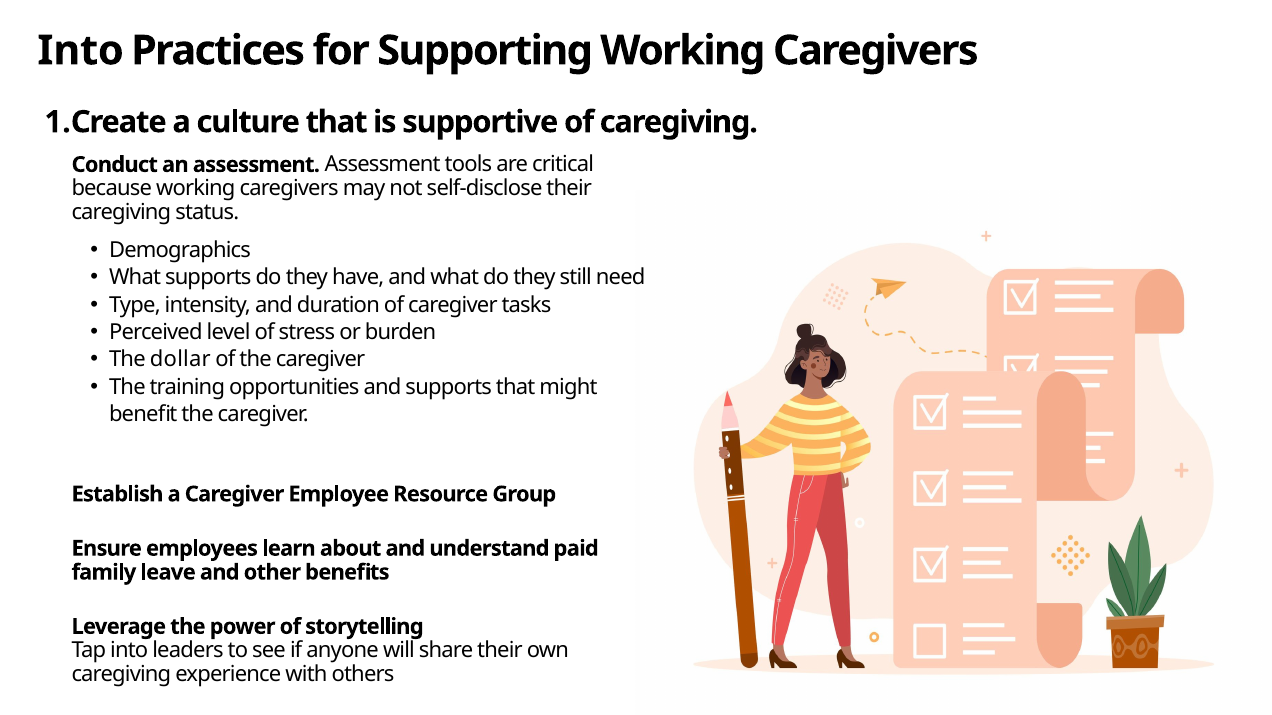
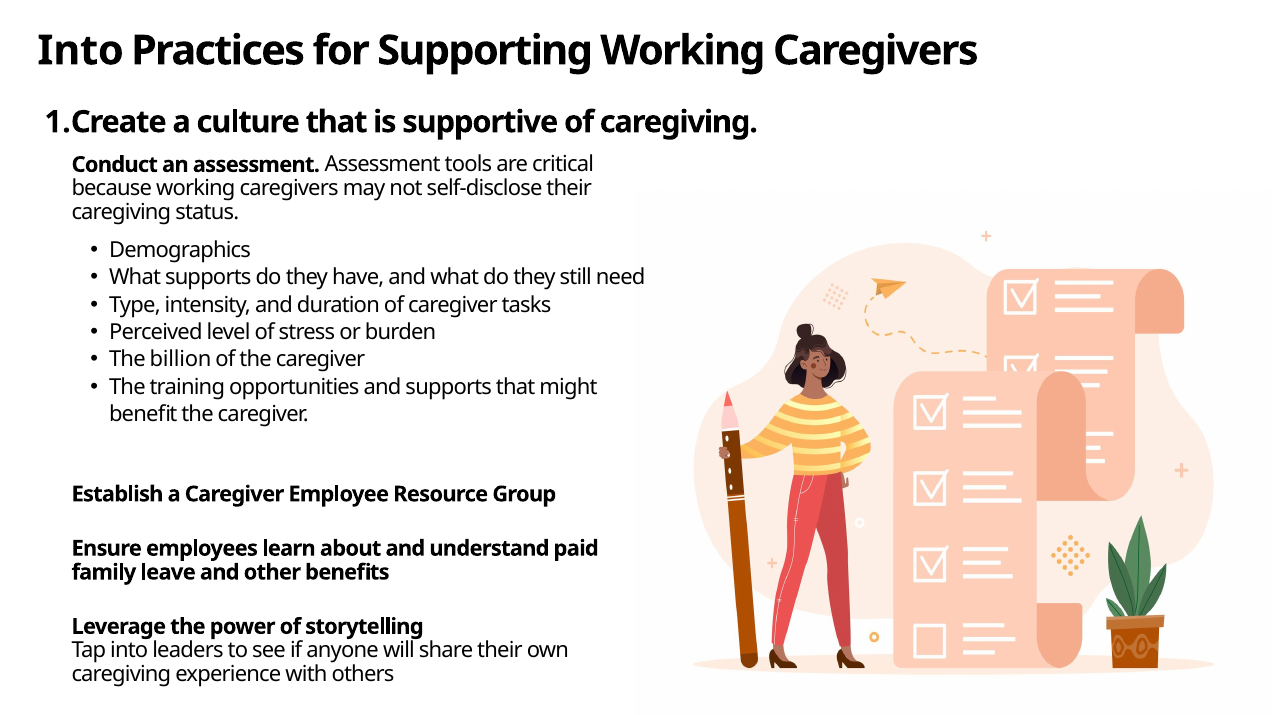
dollar: dollar -> billion (181, 360)
